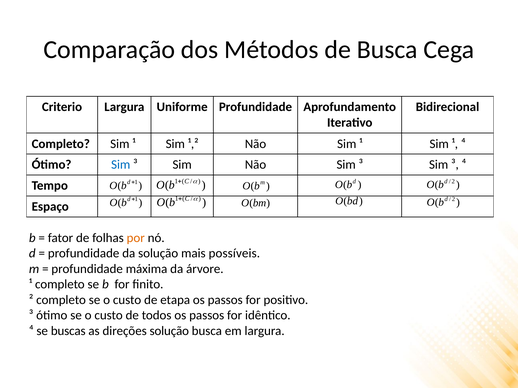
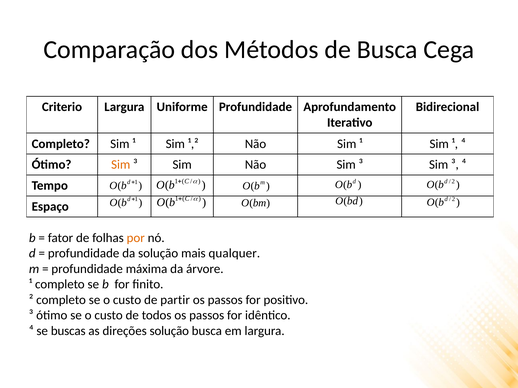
Sim colour: blue -> orange (121, 165)
possíveis: possíveis -> qualquer (234, 254)
etapa: etapa -> partir (175, 300)
